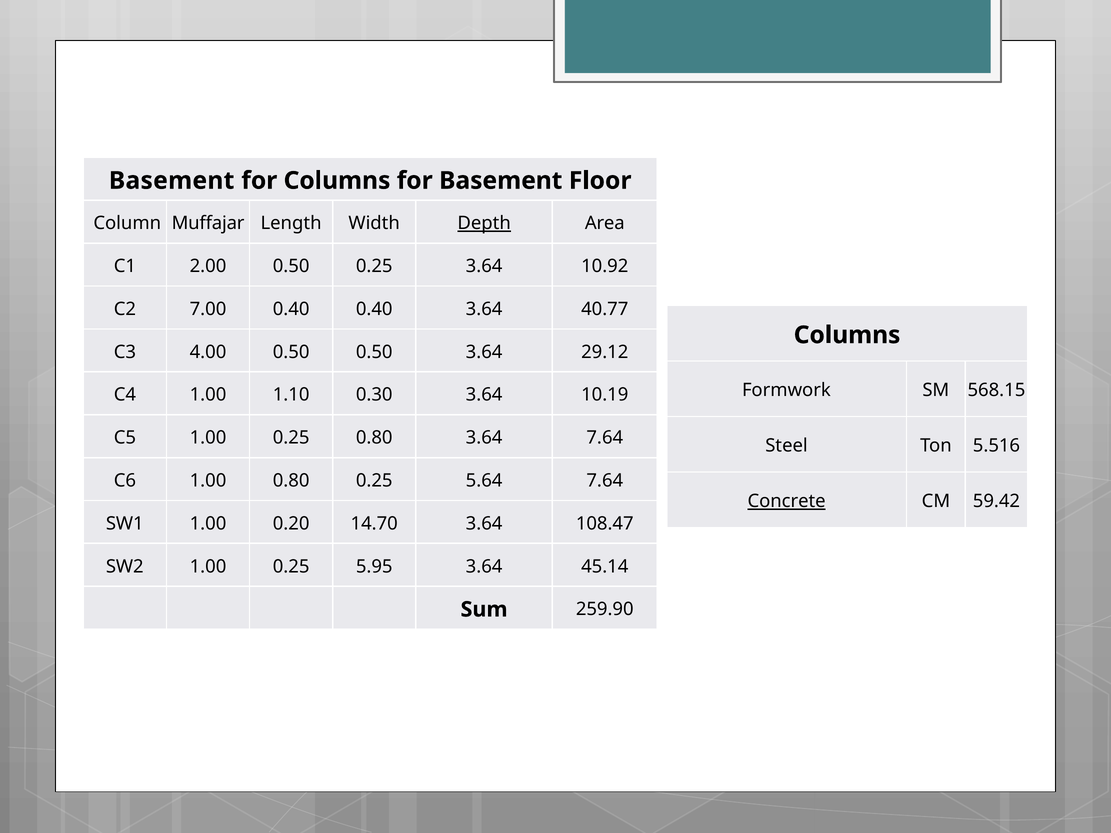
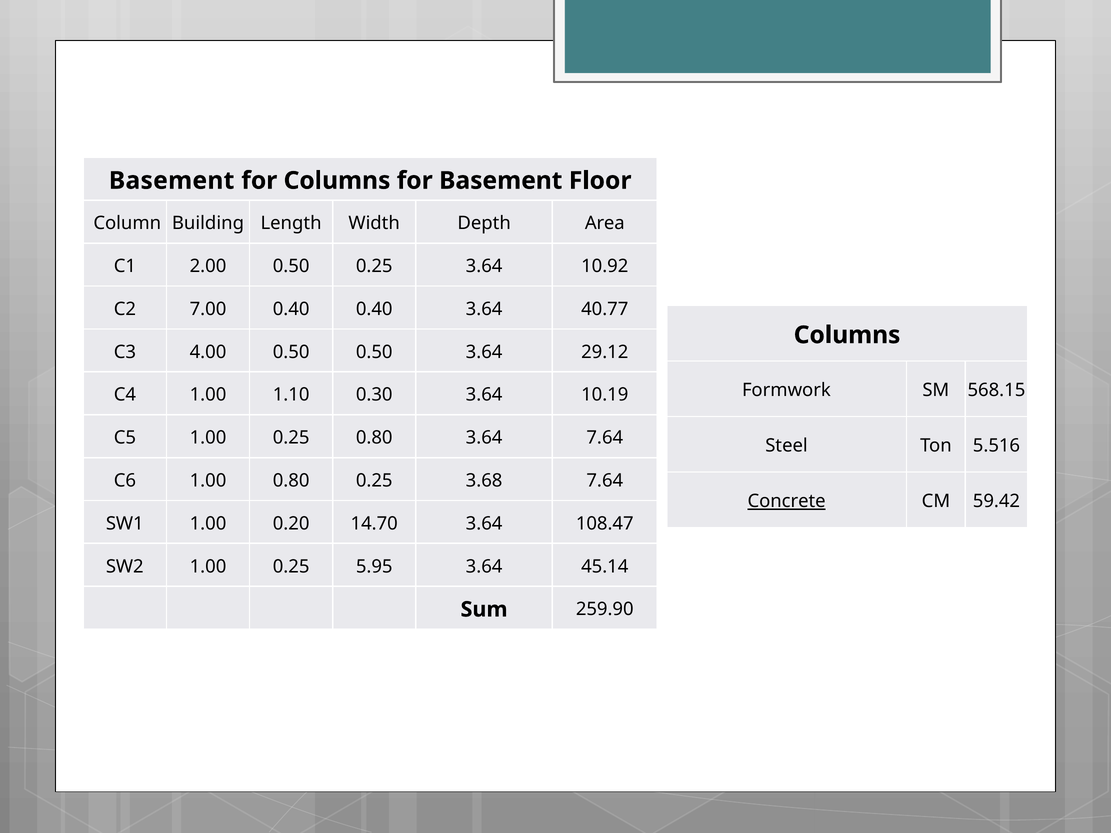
Muffajar: Muffajar -> Building (208, 223)
Depth underline: present -> none (484, 223)
5.64: 5.64 -> 3.68 (484, 481)
